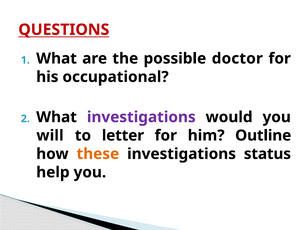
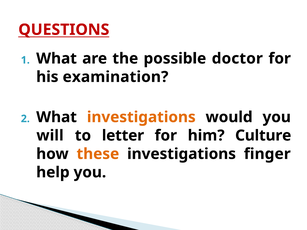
occupational: occupational -> examination (115, 77)
investigations colour: purple -> orange (141, 117)
Outline: Outline -> Culture (263, 136)
status: status -> finger (267, 154)
